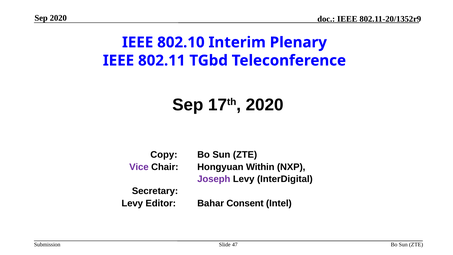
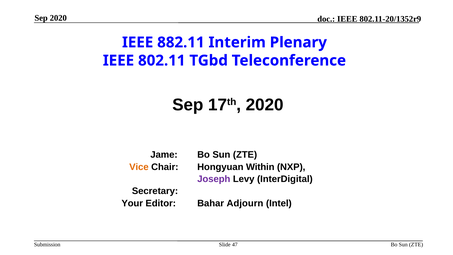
802.10: 802.10 -> 882.11 (181, 42)
Copy: Copy -> Jame (164, 155)
Vice colour: purple -> orange (139, 167)
Levy: Levy -> Your (132, 203)
Consent: Consent -> Adjourn (245, 203)
